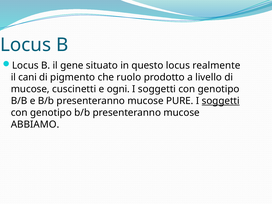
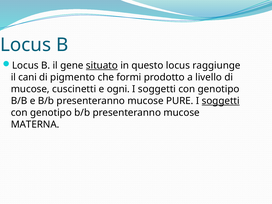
situato underline: none -> present (102, 65)
realmente: realmente -> raggiunge (216, 65)
ruolo: ruolo -> formi (129, 77)
ABBIAMO: ABBIAMO -> MATERNA (35, 124)
